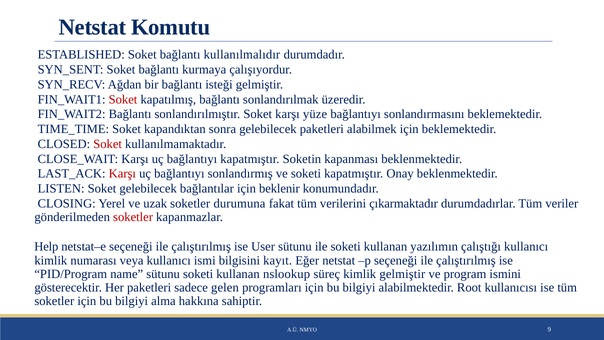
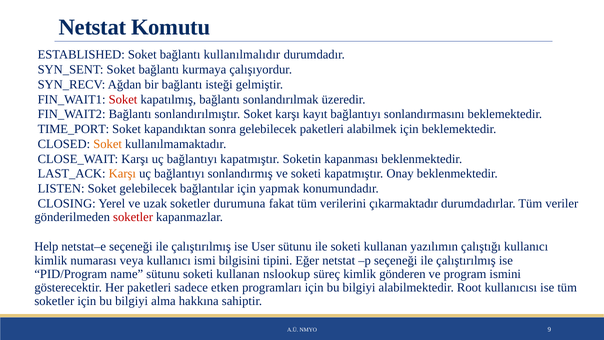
yüze: yüze -> kayıt (315, 114)
TIME_TIME: TIME_TIME -> TIME_PORT (73, 129)
Soket colour: red -> orange (108, 144)
Karşı colour: red -> orange (122, 174)
beklenir: beklenir -> yapmak (279, 188)
kayıt: kayıt -> tipini (278, 260)
kimlik gelmiştir: gelmiştir -> gönderen (402, 274)
gelen: gelen -> etken (225, 287)
